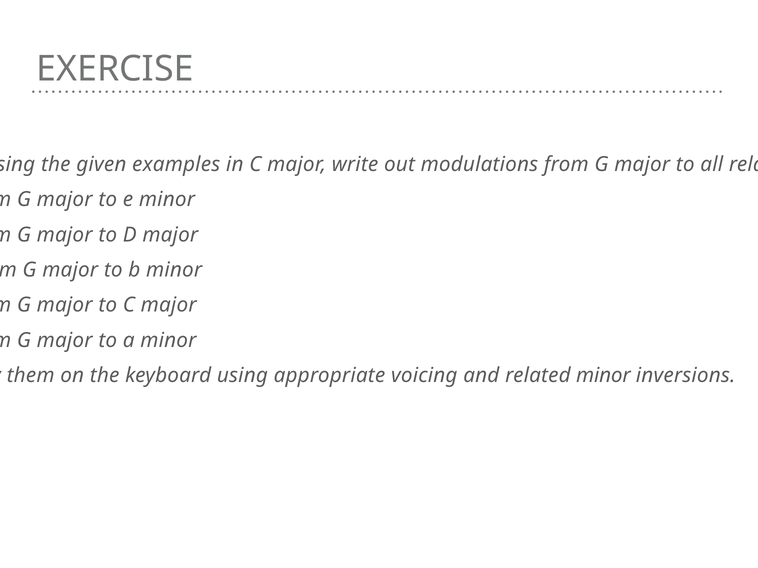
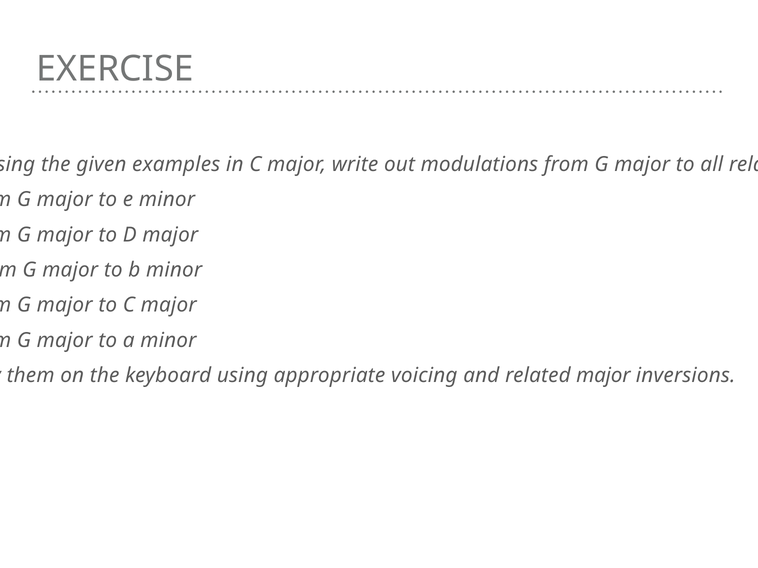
related minor: minor -> major (603, 376)
